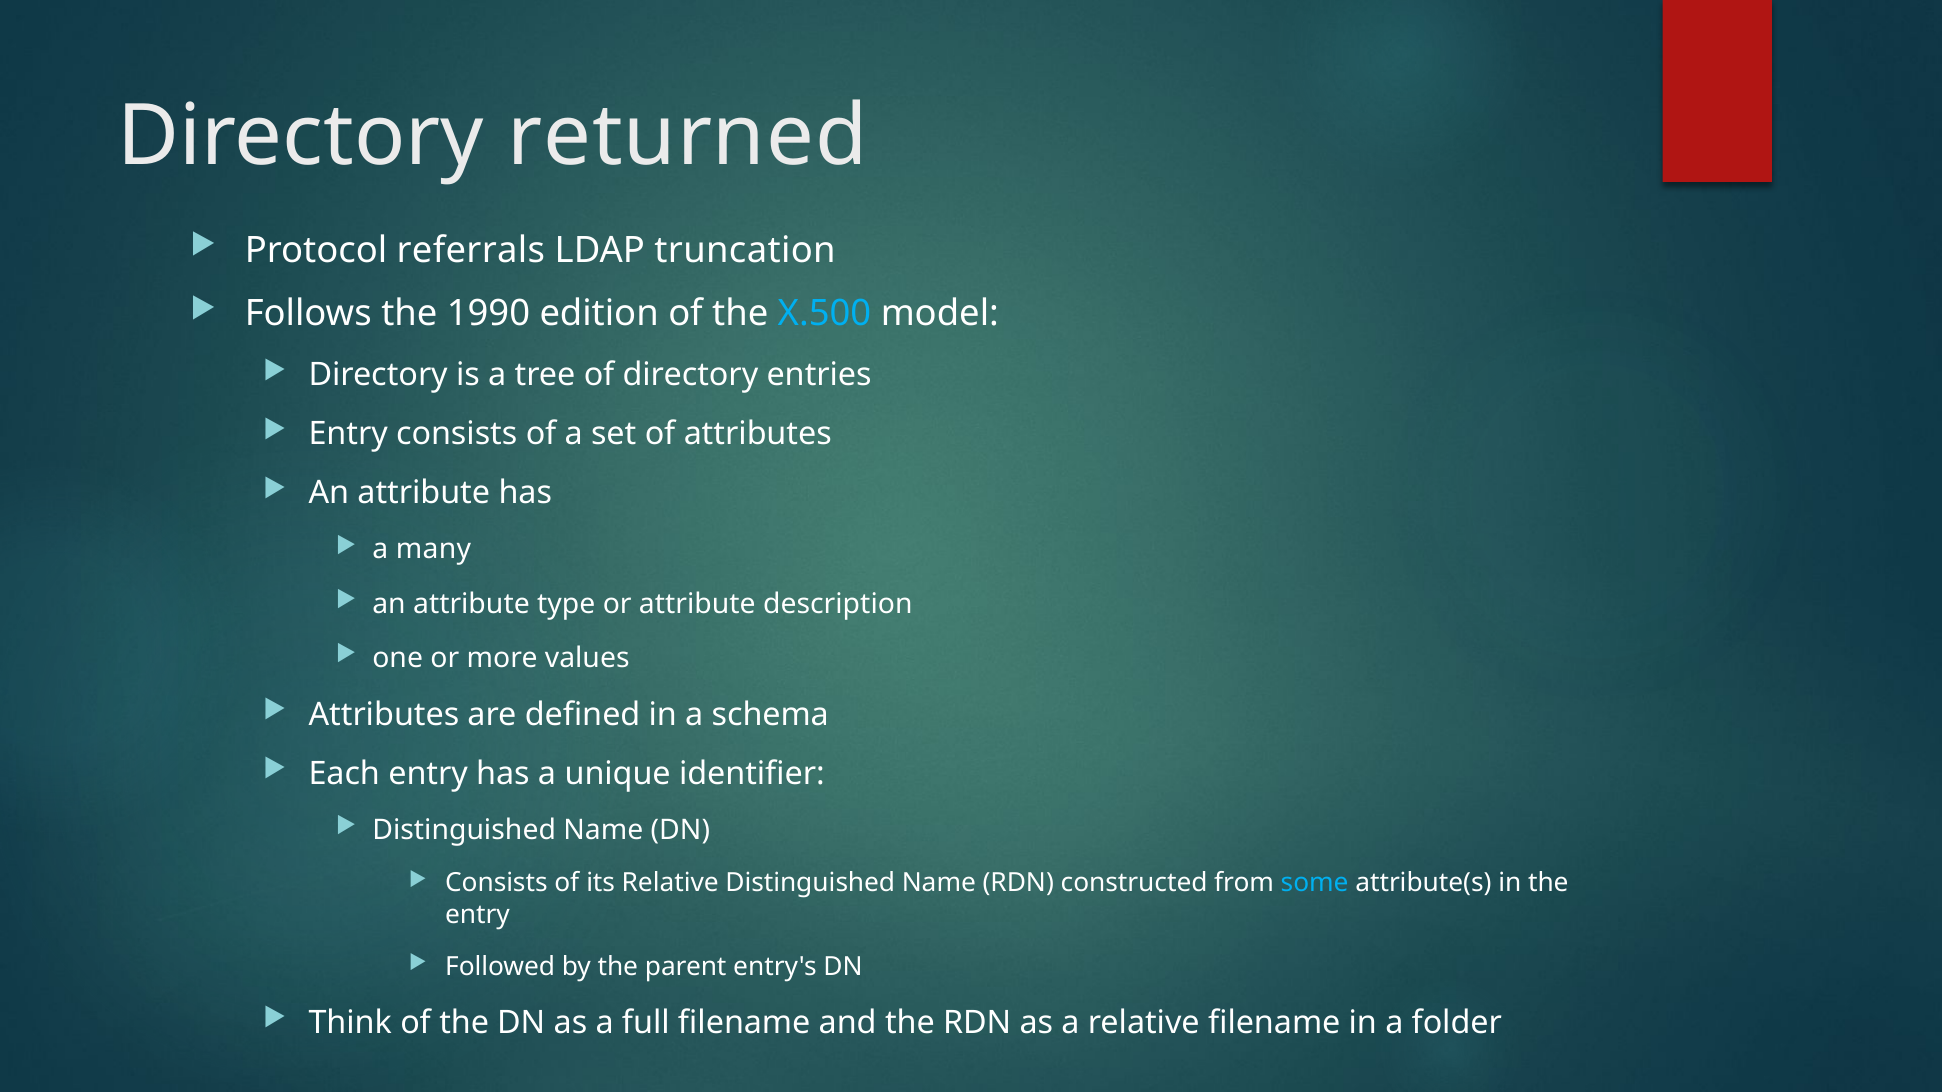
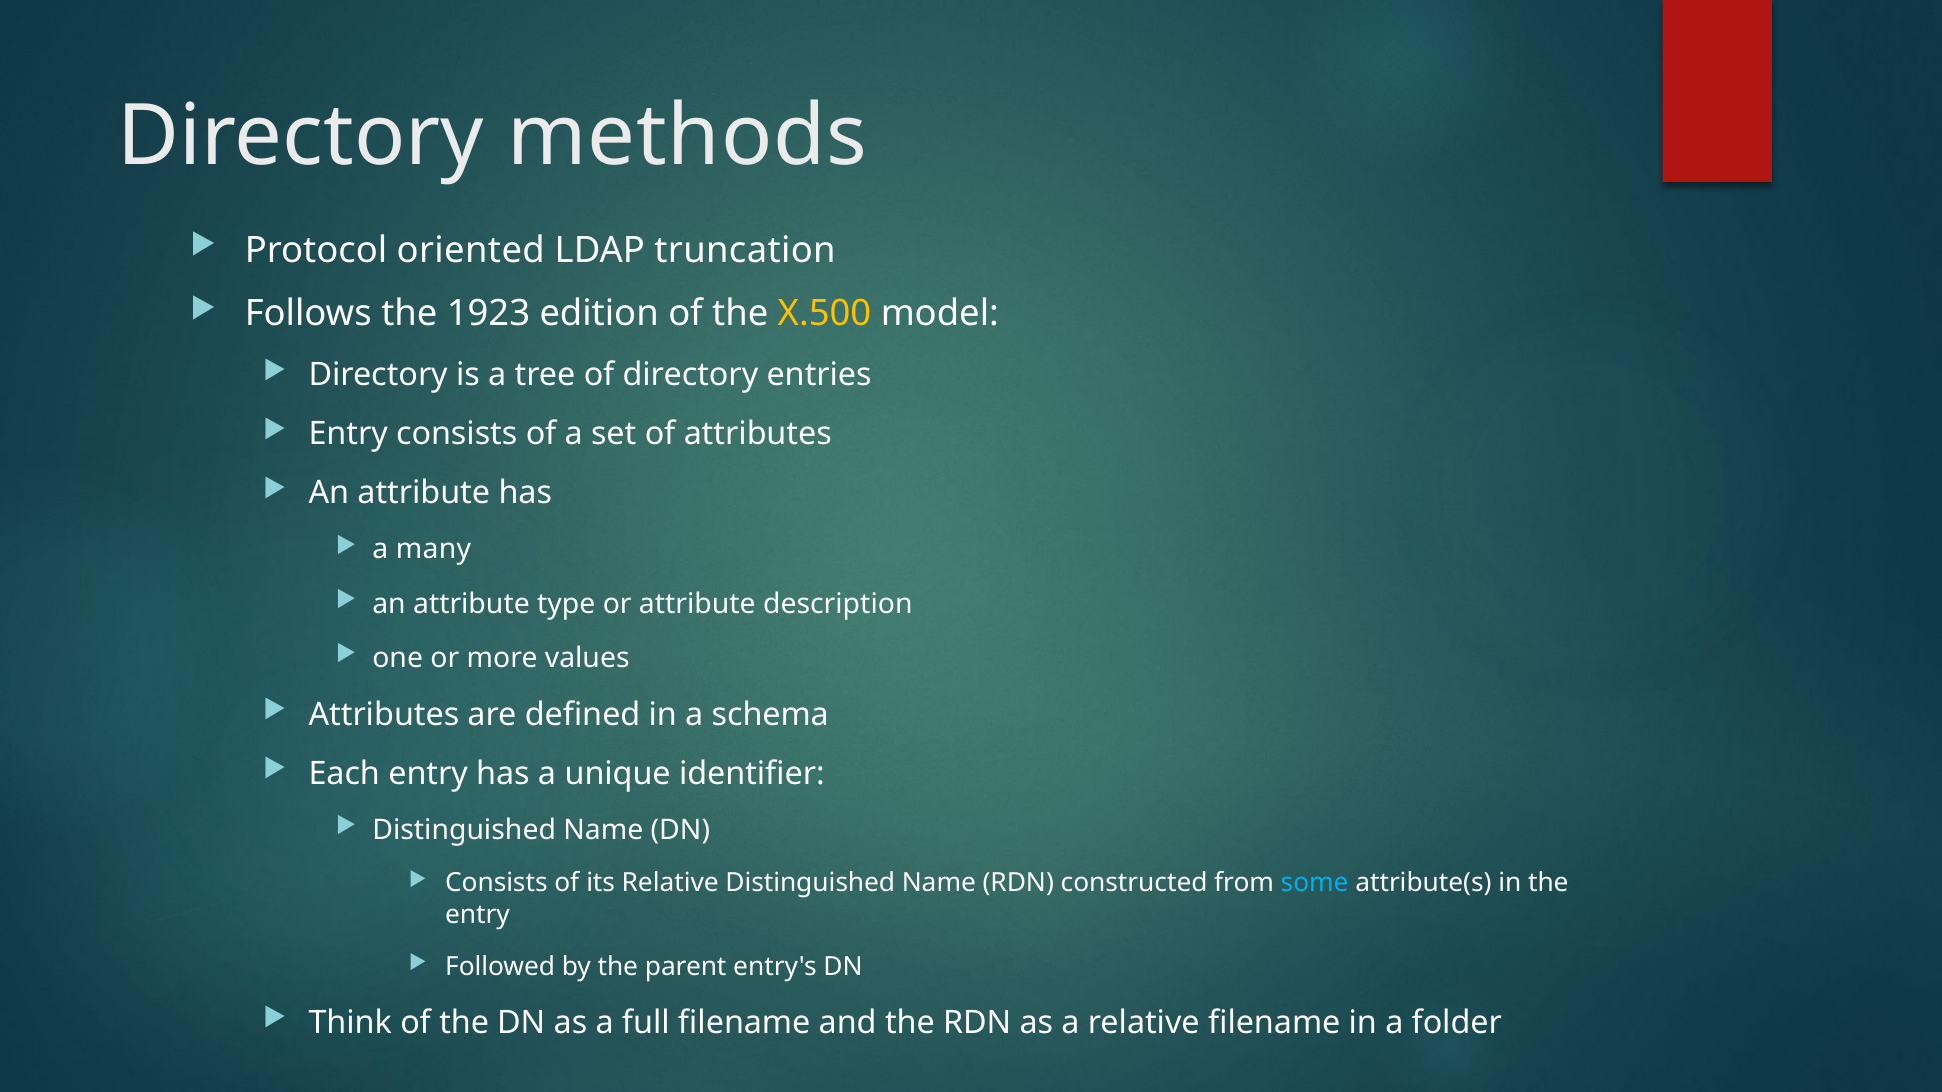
returned: returned -> methods (687, 136)
referrals: referrals -> oriented (471, 250)
1990: 1990 -> 1923 (488, 314)
X.500 colour: light blue -> yellow (825, 314)
